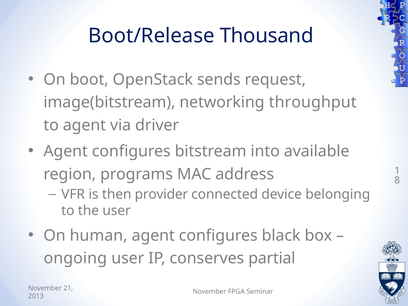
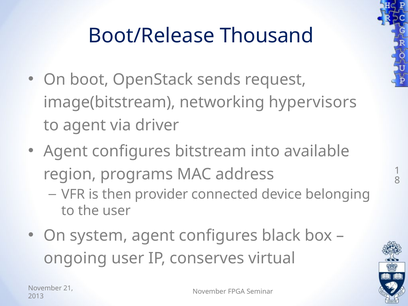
throughput: throughput -> hypervisors (313, 102)
human: human -> system (99, 236)
partial: partial -> virtual (272, 258)
